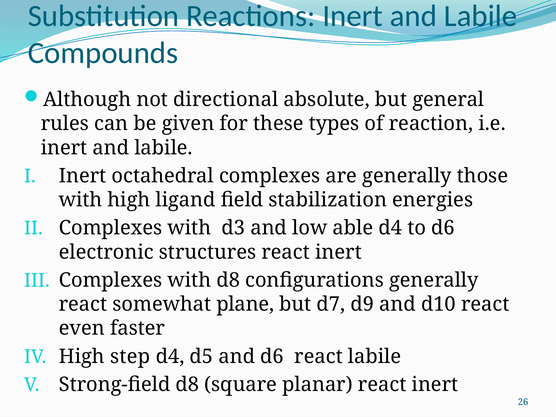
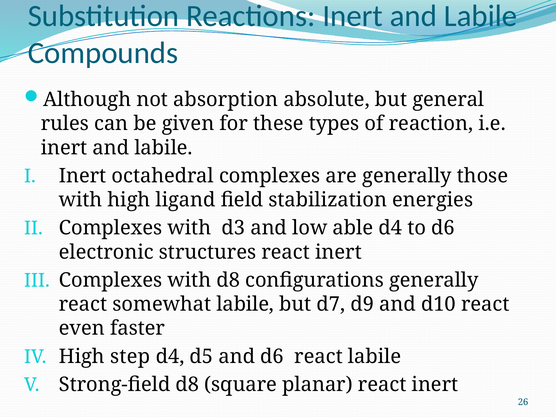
directional: directional -> absorption (226, 100)
somewhat plane: plane -> labile (245, 304)
